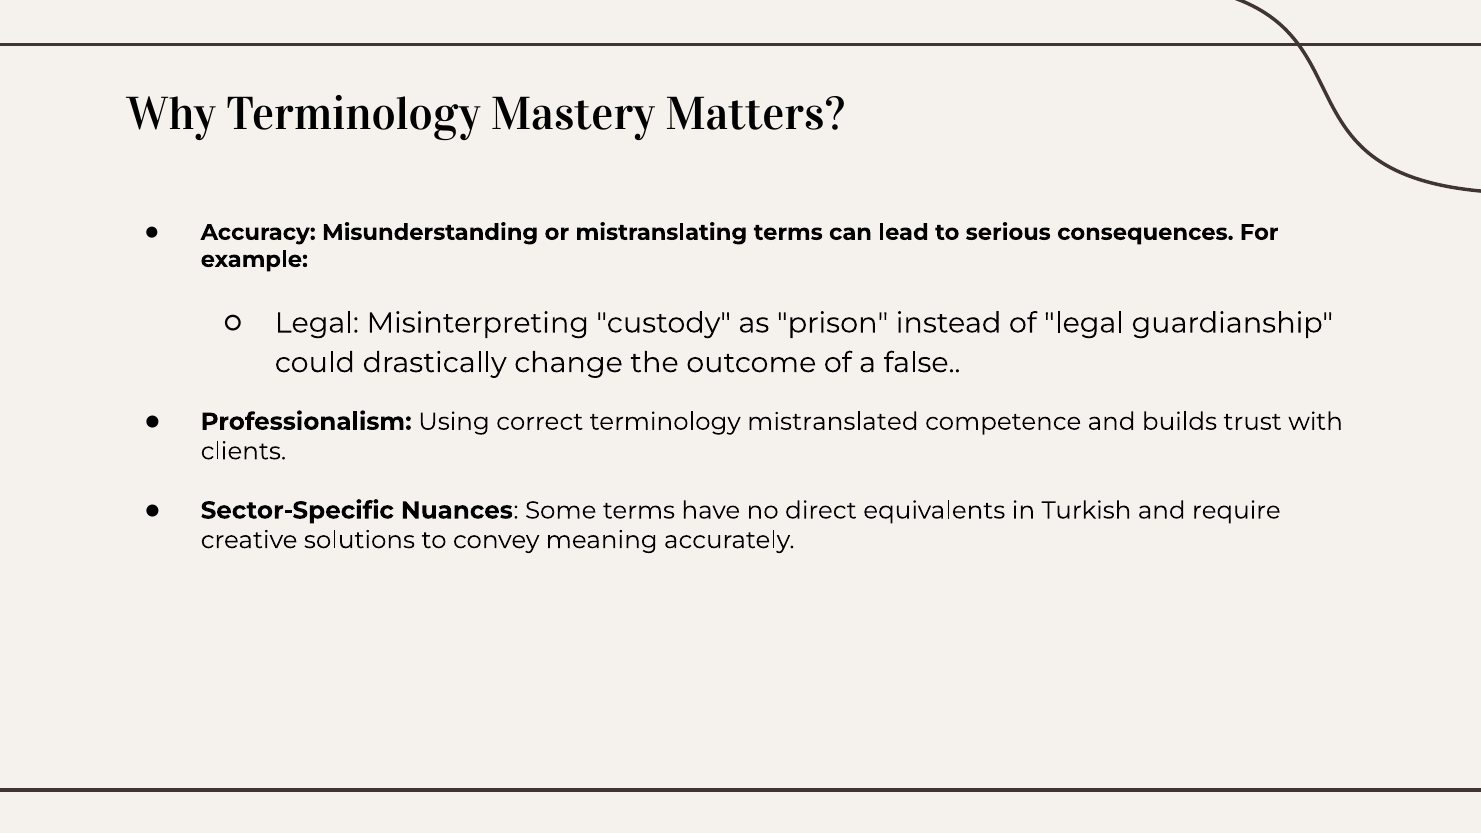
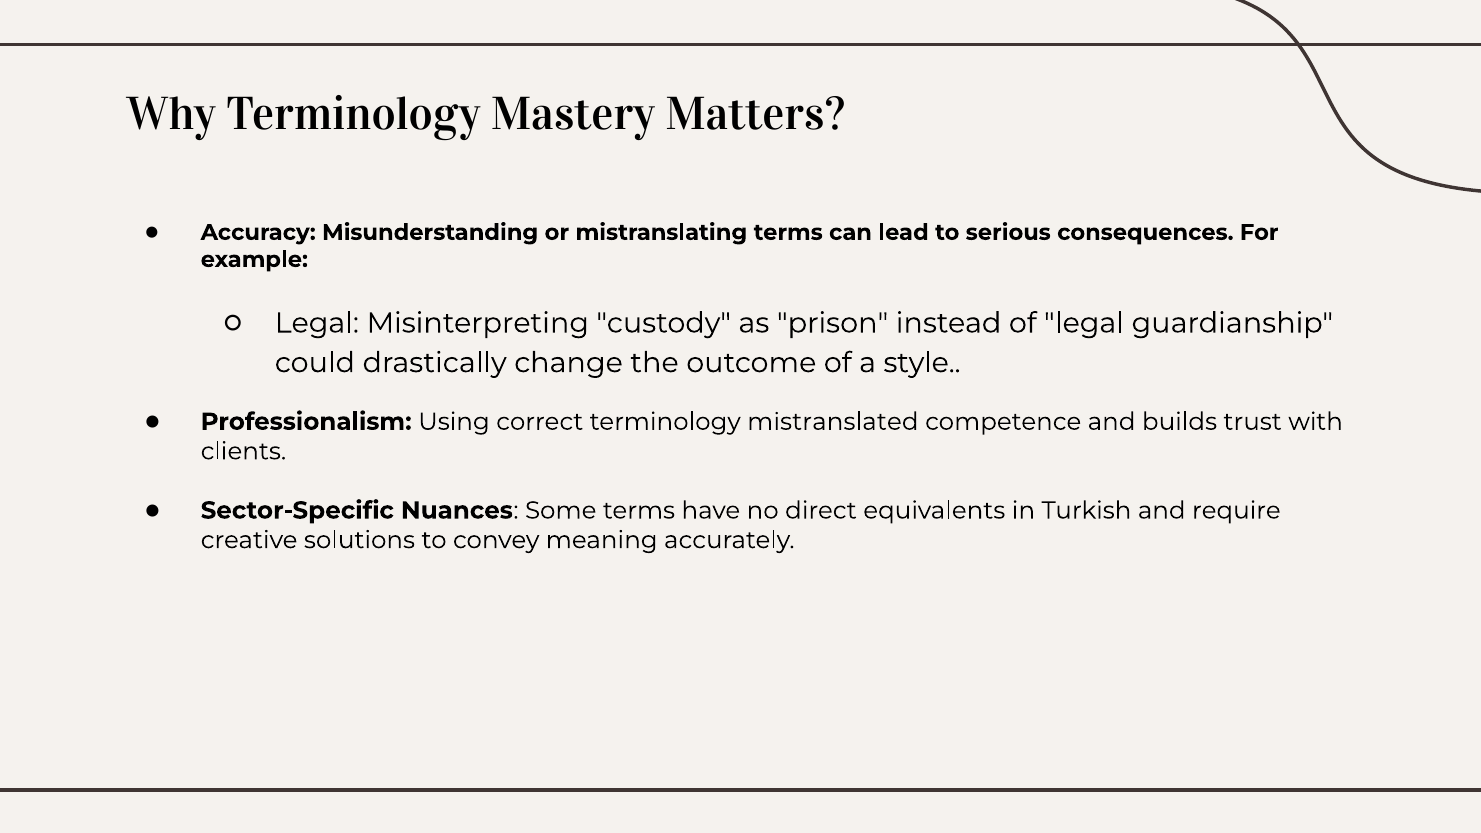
false: false -> style (922, 363)
